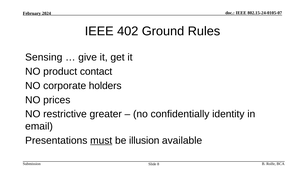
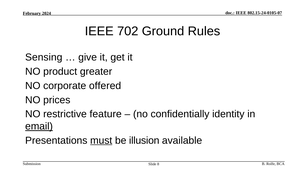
402: 402 -> 702 (128, 31)
contact: contact -> greater (96, 72)
holders: holders -> offered (105, 86)
greater: greater -> feature (106, 114)
email underline: none -> present (39, 127)
